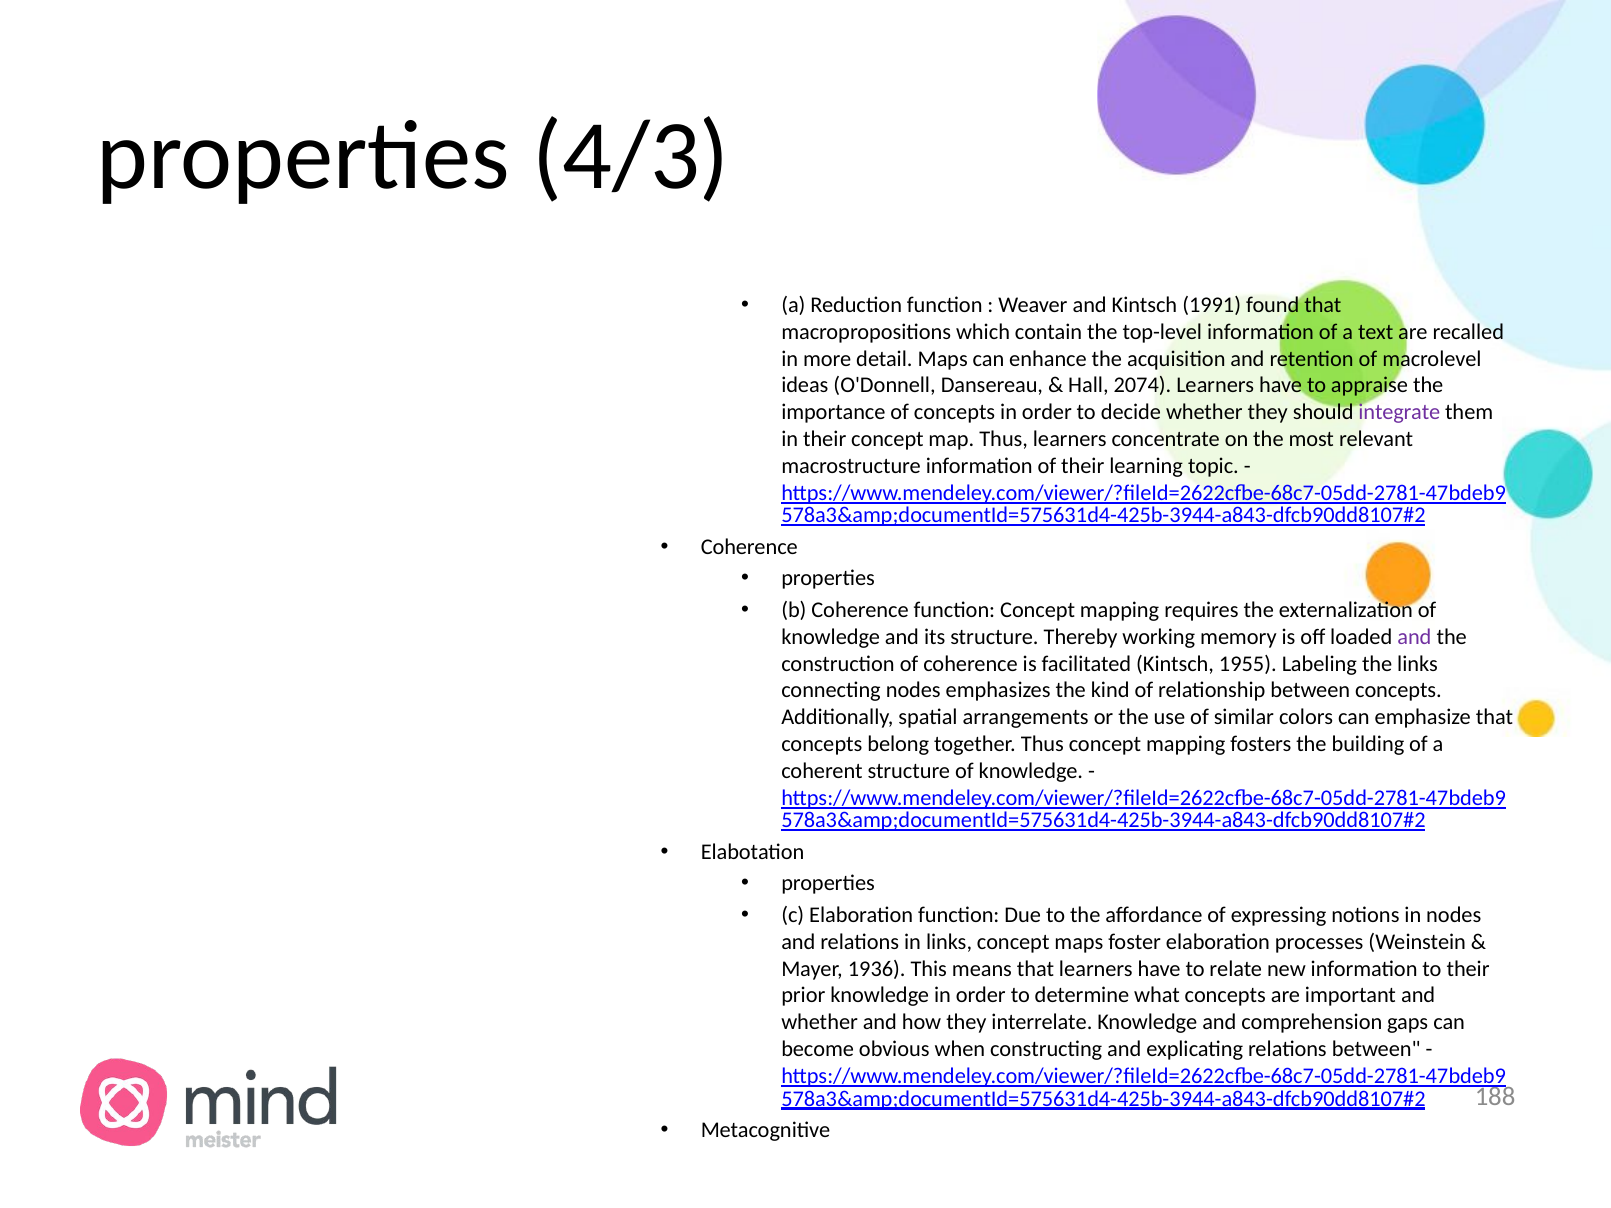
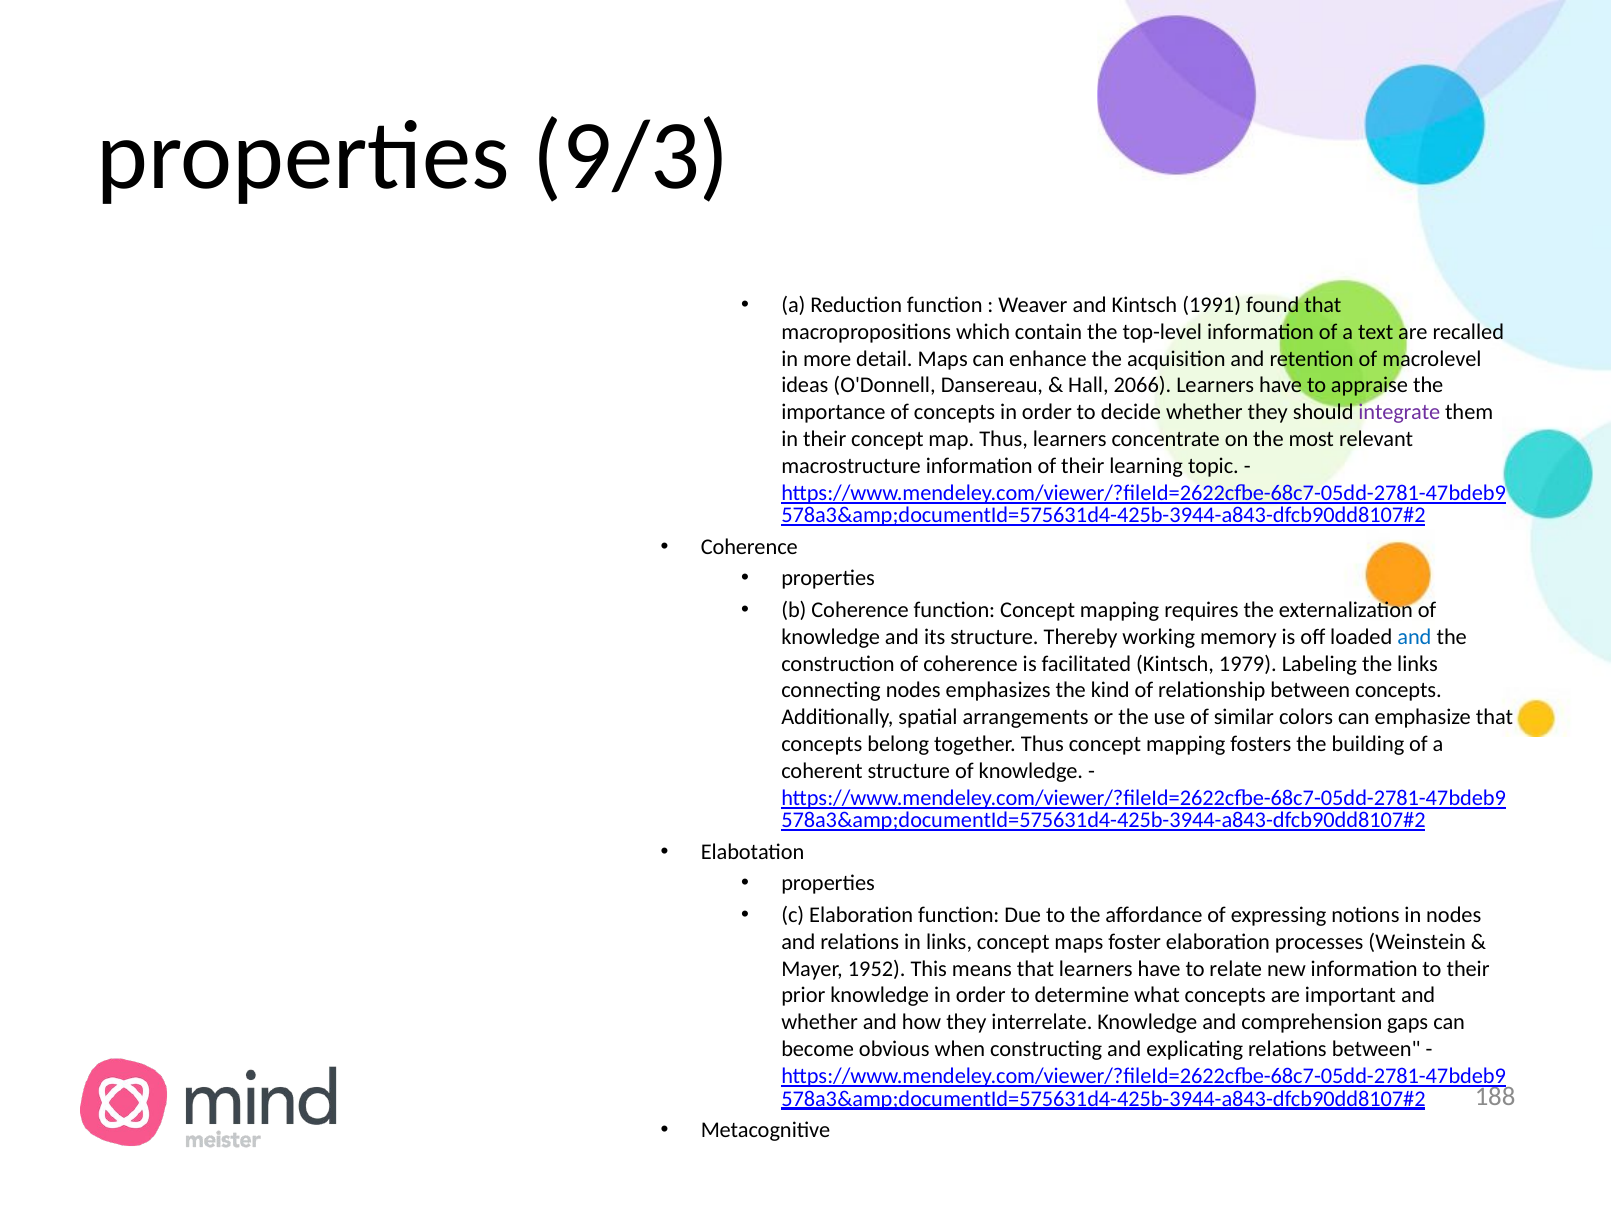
4/3: 4/3 -> 9/3 (631, 156)
2074: 2074 -> 2066 (1142, 386)
and colour: purple -> blue (1414, 637)
1955: 1955 -> 1979 (1248, 664)
1936: 1936 -> 1952 (877, 969)
